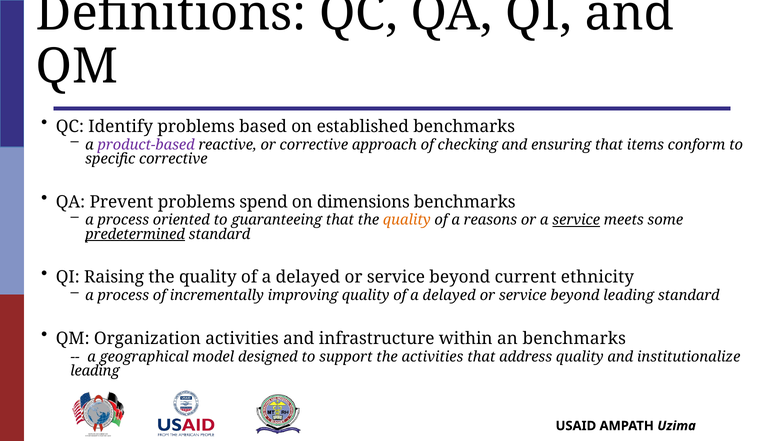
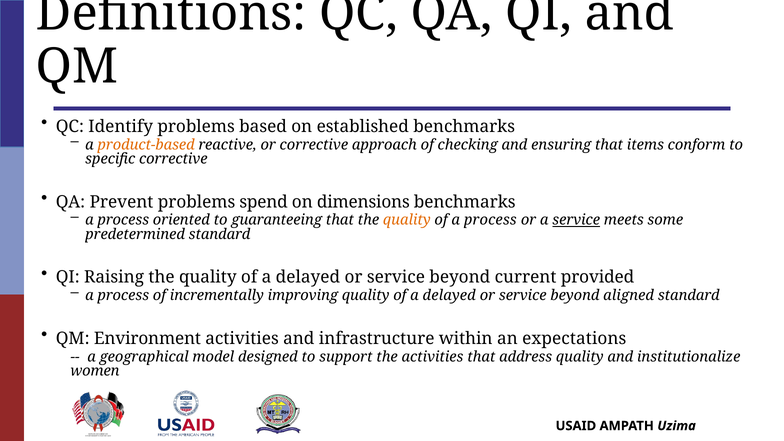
product-based colour: purple -> orange (146, 145)
of a reasons: reasons -> process (490, 220)
predetermined underline: present -> none (135, 234)
ethnicity: ethnicity -> provided (598, 277)
beyond leading: leading -> aligned (629, 295)
Organization: Organization -> Environment (147, 338)
an benchmarks: benchmarks -> expectations (574, 338)
leading: leading -> women (95, 371)
